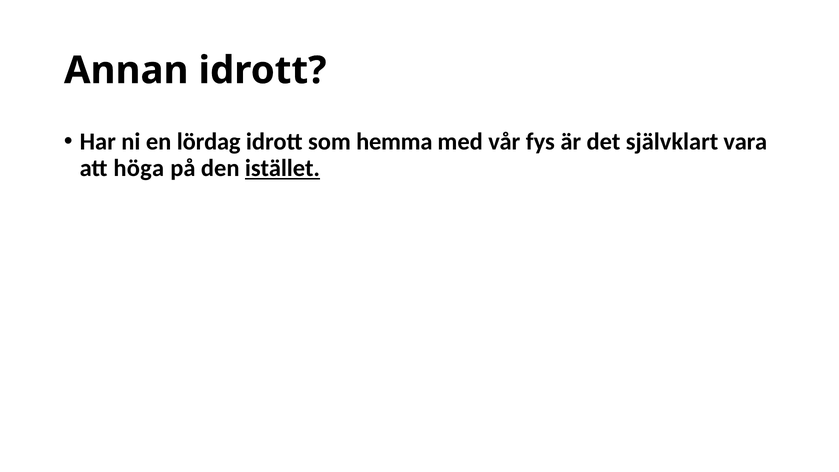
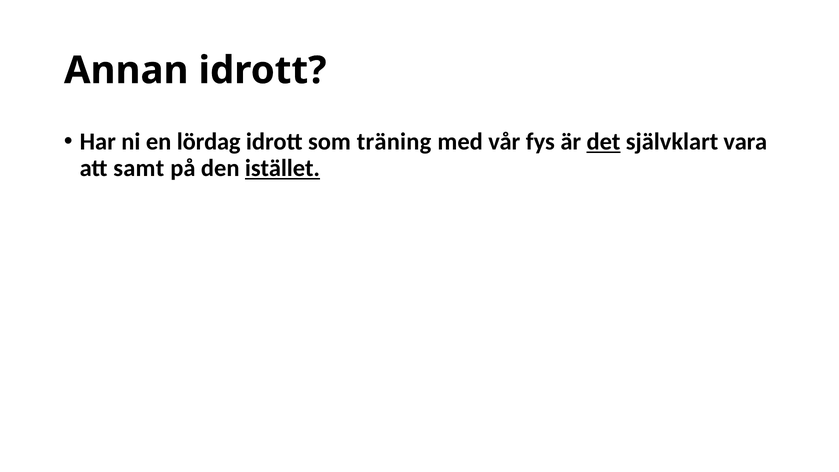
hemma: hemma -> träning (394, 142)
det underline: none -> present (603, 142)
höga: höga -> samt (139, 168)
